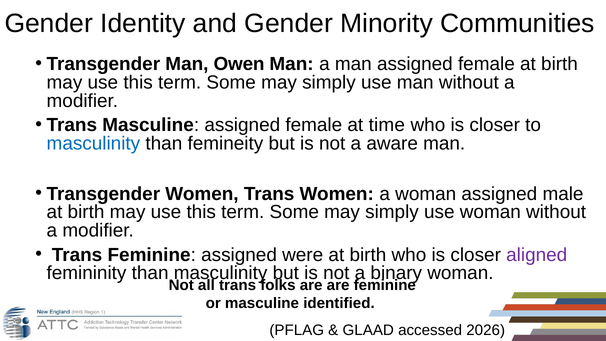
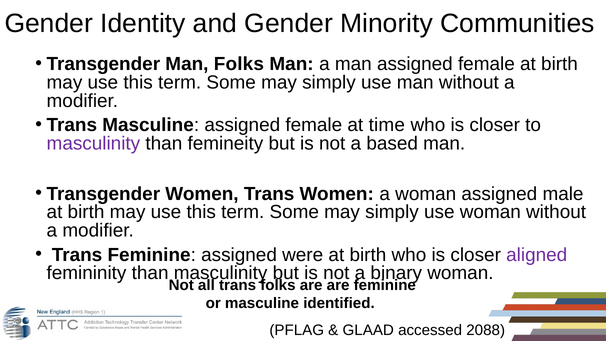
Man Owen: Owen -> Folks (239, 64)
masculinity colour: blue -> purple (93, 144)
aware: aware -> based (392, 144)
2026: 2026 -> 2088 (486, 330)
